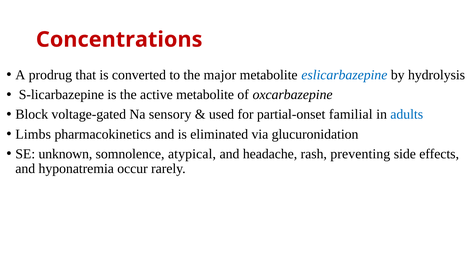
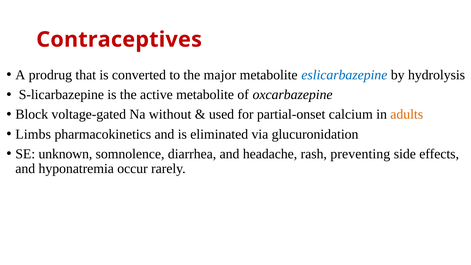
Concentrations: Concentrations -> Contraceptives (119, 40)
sensory: sensory -> without (170, 114)
familial: familial -> calcium (351, 114)
adults colour: blue -> orange (407, 114)
atypical: atypical -> diarrhea (192, 154)
